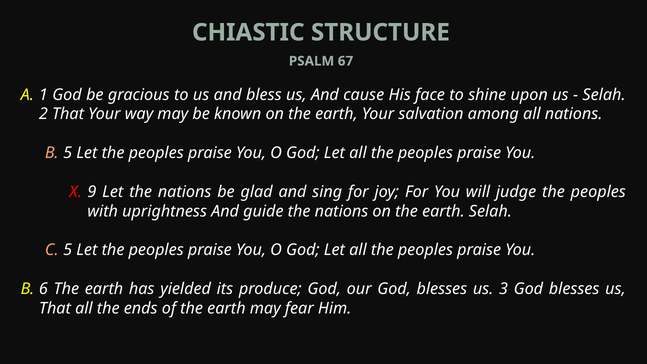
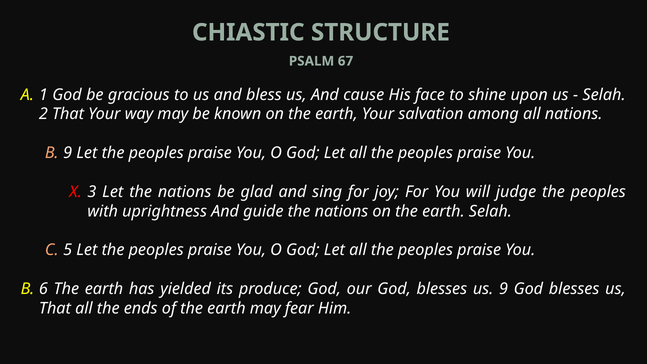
5: 5 -> 9 (68, 153)
9: 9 -> 3 (92, 192)
us 3: 3 -> 9 (504, 289)
